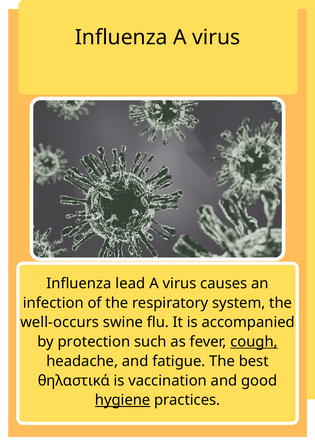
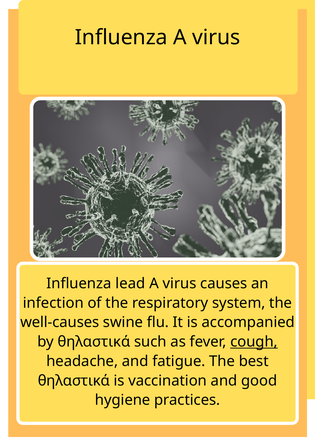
well-occurs: well-occurs -> well-causes (60, 322)
by protection: protection -> θηλαστικά (94, 342)
hygiene underline: present -> none (123, 400)
